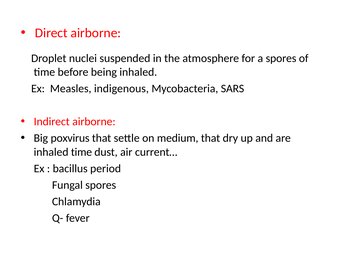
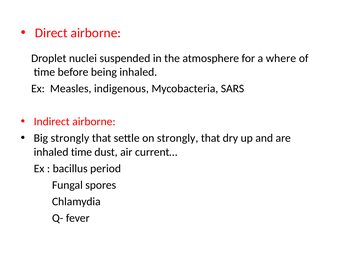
a spores: spores -> where (281, 58)
Big poxvirus: poxvirus -> strongly (70, 138)
on medium: medium -> strongly (178, 138)
